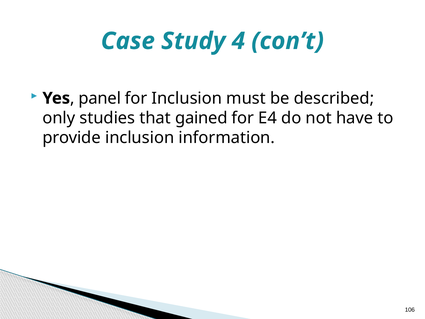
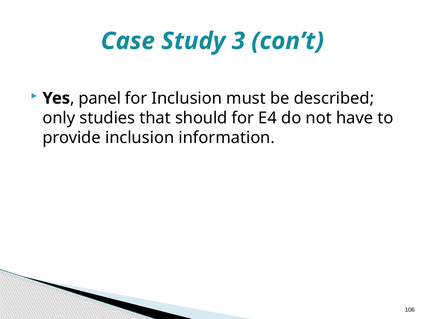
4: 4 -> 3 (238, 41)
gained: gained -> should (201, 118)
